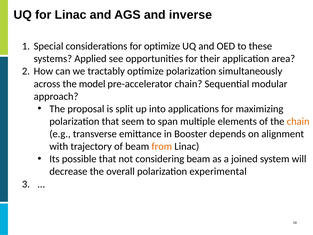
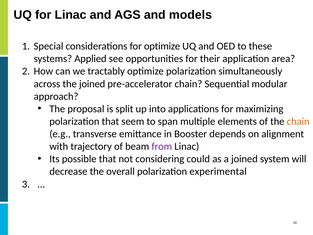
inverse: inverse -> models (190, 15)
the model: model -> joined (92, 84)
from colour: orange -> purple (162, 146)
considering beam: beam -> could (198, 159)
